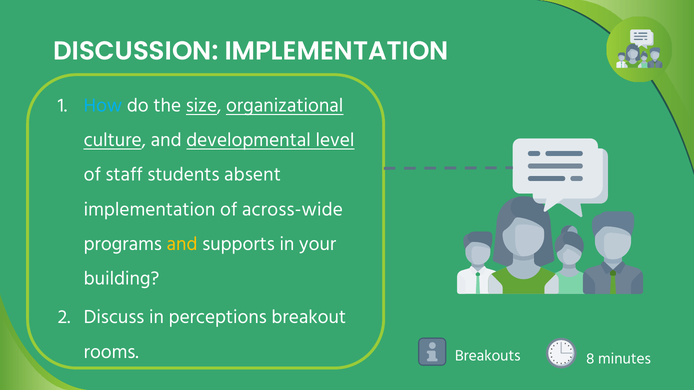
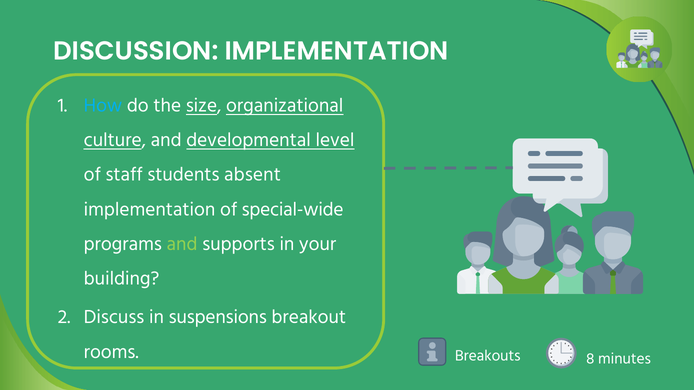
across-wide: across-wide -> special-wide (293, 209)
and colour: yellow -> light green (182, 244)
perceptions: perceptions -> suspensions (218, 317)
